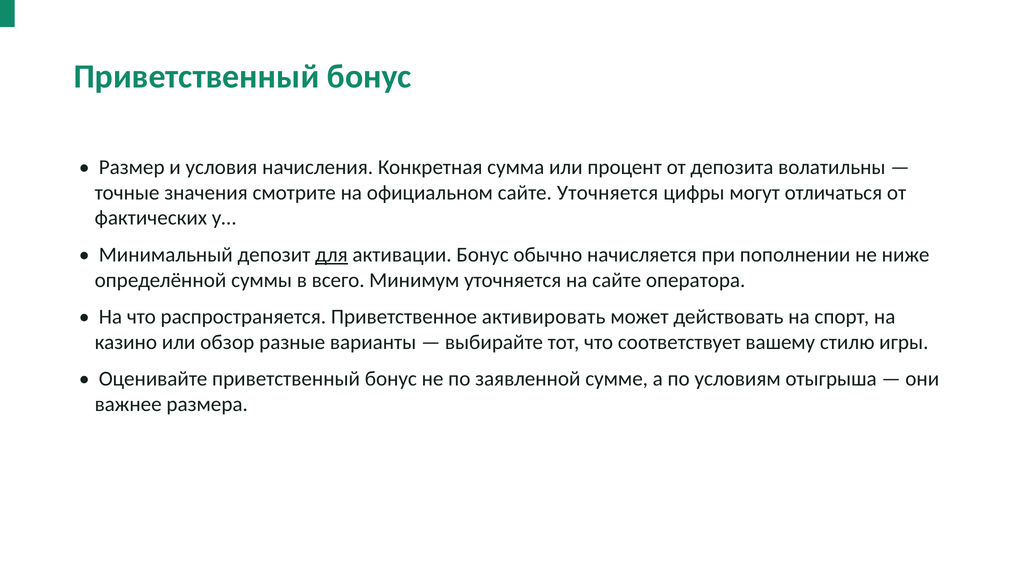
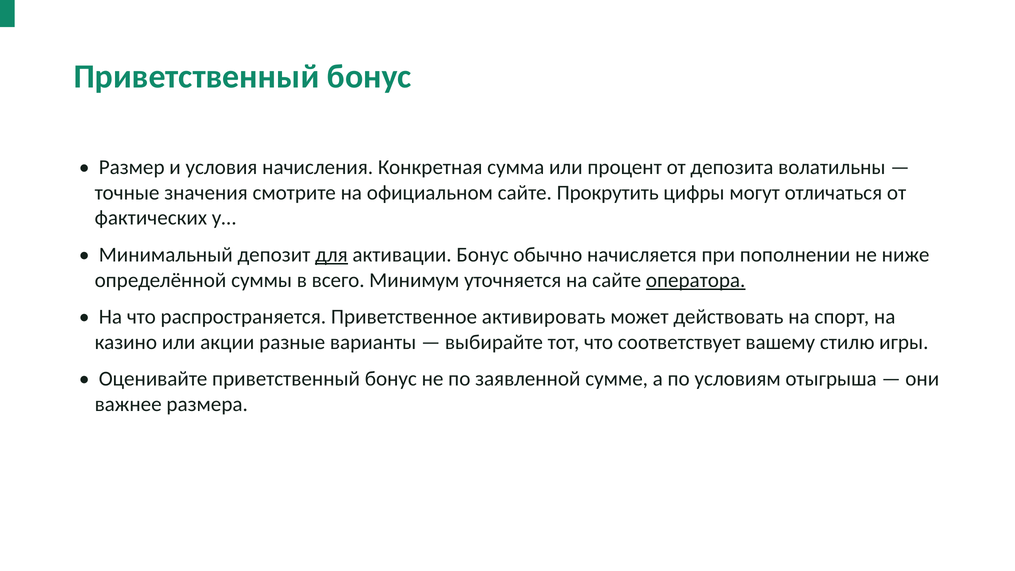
сайте Уточняется: Уточняется -> Прокрутить (608, 193)
оператора underline: none -> present (696, 280)
обзор: обзор -> акции (227, 342)
